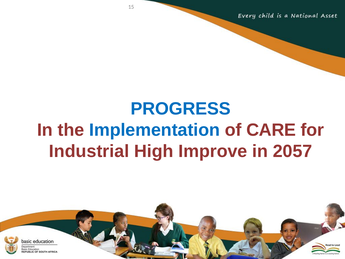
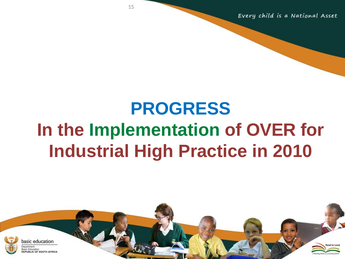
Implementation colour: blue -> green (155, 130)
CARE: CARE -> OVER (271, 130)
Improve: Improve -> Practice (213, 151)
2057: 2057 -> 2010 (293, 151)
